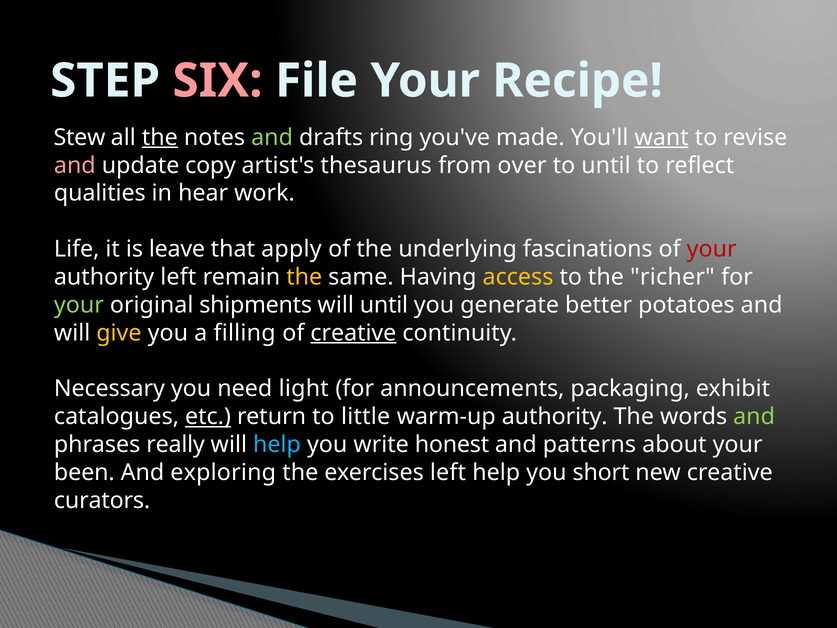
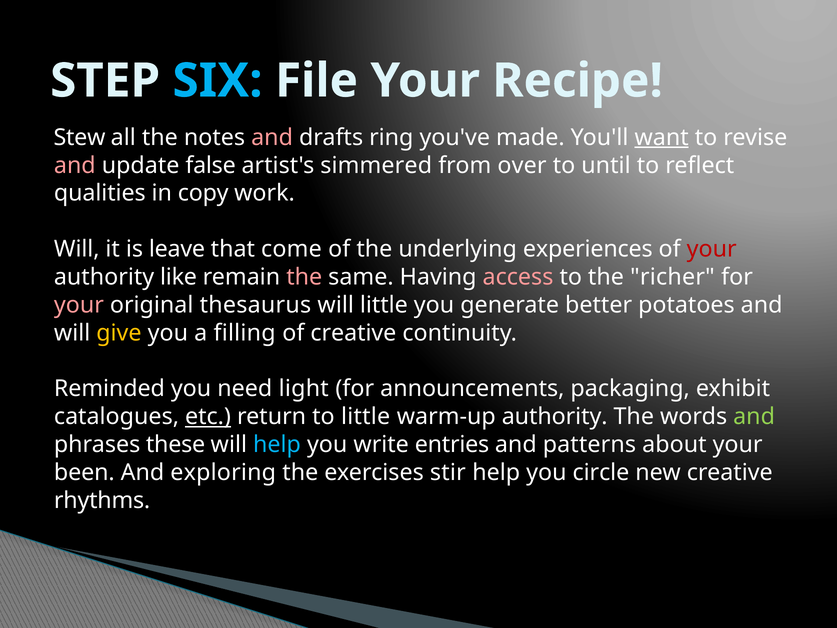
SIX colour: pink -> light blue (218, 81)
the underline: present -> none (160, 137)
and colour: light green -> pink (272, 137)
copy: copy -> false (211, 165)
thesaurus: thesaurus -> simmered (376, 165)
hear: hear -> copy (203, 193)
Life: Life -> Will (77, 249)
apply: apply -> come (291, 249)
fascinations: fascinations -> experiences (588, 249)
authority left: left -> like (179, 277)
the colour: yellow -> pink (304, 277)
access colour: yellow -> pink (518, 277)
your colour: light green -> pink (79, 305)
shipments: shipments -> thesaurus (255, 305)
will until: until -> little (384, 305)
creative underline: present -> none (353, 333)
Necessary: Necessary -> Reminded (109, 389)
really: really -> these (176, 444)
honest: honest -> entries (452, 444)
exercises left: left -> stir (448, 472)
short: short -> circle (601, 472)
curators: curators -> rhythms (102, 500)
